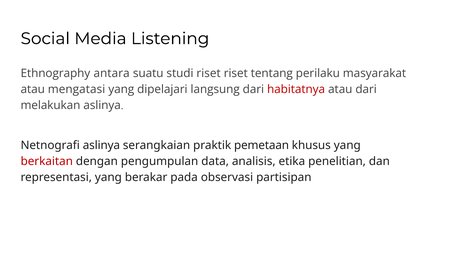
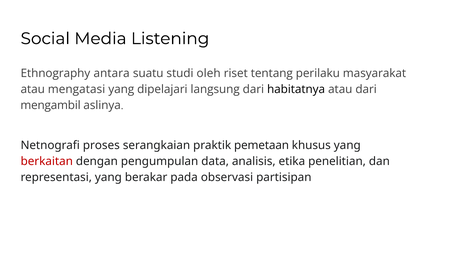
studi riset: riset -> oleh (209, 73)
habitatnya colour: red -> black (296, 90)
melakukan: melakukan -> mengambil (51, 106)
Netnografi aslinya: aslinya -> proses (101, 146)
